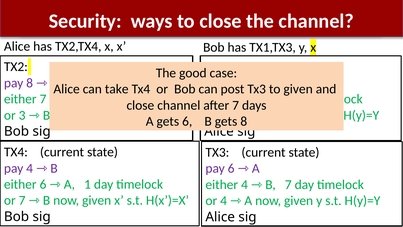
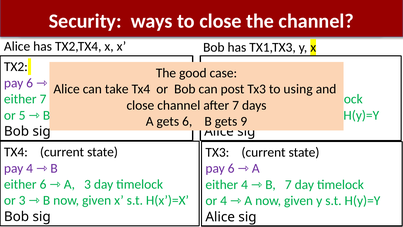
8: 8 -> 6 (30, 83)
to given: given -> using (298, 89)
3: 3 -> 5 (22, 115)
8: 8 -> 9 (244, 121)
A 1: 1 -> 3 (87, 184)
7: 7 -> 3 (22, 200)
